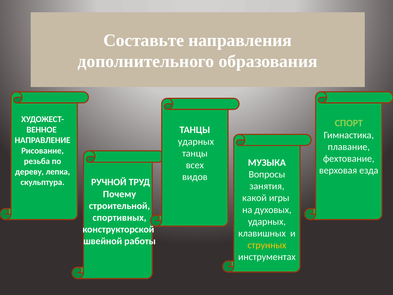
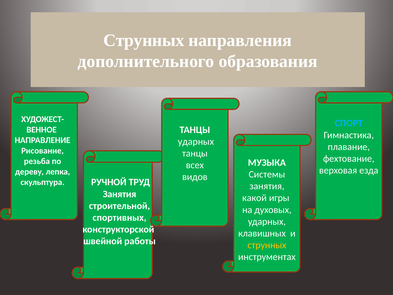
Составьте: Составьте -> Струнных (144, 40)
СПОРТ colour: light green -> light blue (349, 123)
Вопросы: Вопросы -> Системы (267, 174)
Почему: Почему -> Занятия (120, 194)
